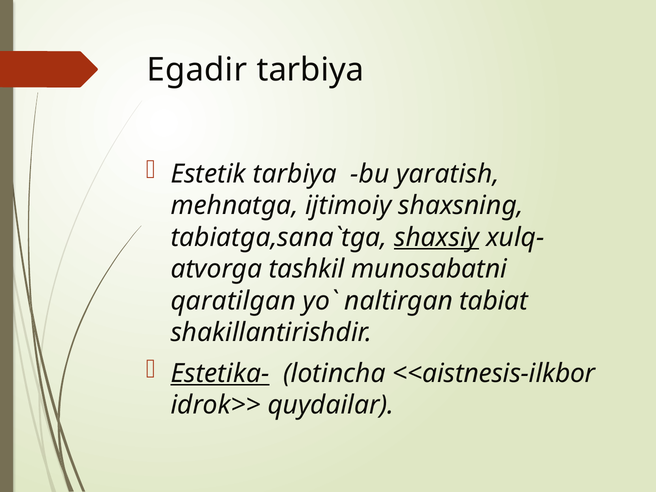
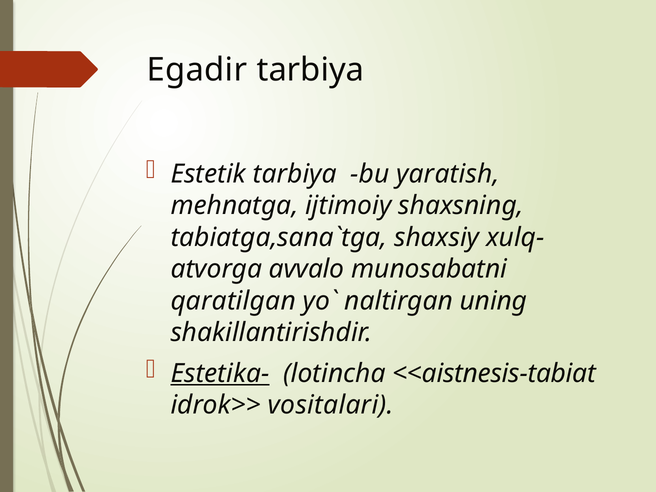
shaxsiy underline: present -> none (437, 237)
tashkil: tashkil -> avvalo (307, 269)
tabiat: tabiat -> uning (494, 301)
<<aistnesis-ilkbor: <<aistnesis-ilkbor -> <<aistnesis-tabiat (494, 373)
quydailar: quydailar -> vositalari (331, 405)
